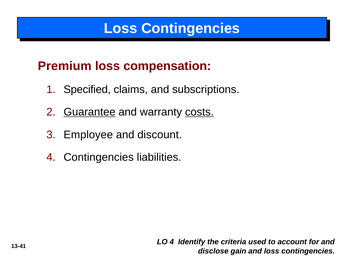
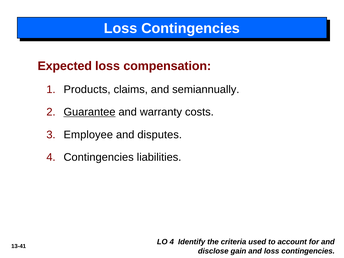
Premium: Premium -> Expected (65, 66)
Specified: Specified -> Products (87, 89)
subscriptions: subscriptions -> semiannually (206, 89)
costs underline: present -> none (199, 112)
discount: discount -> disputes (160, 135)
